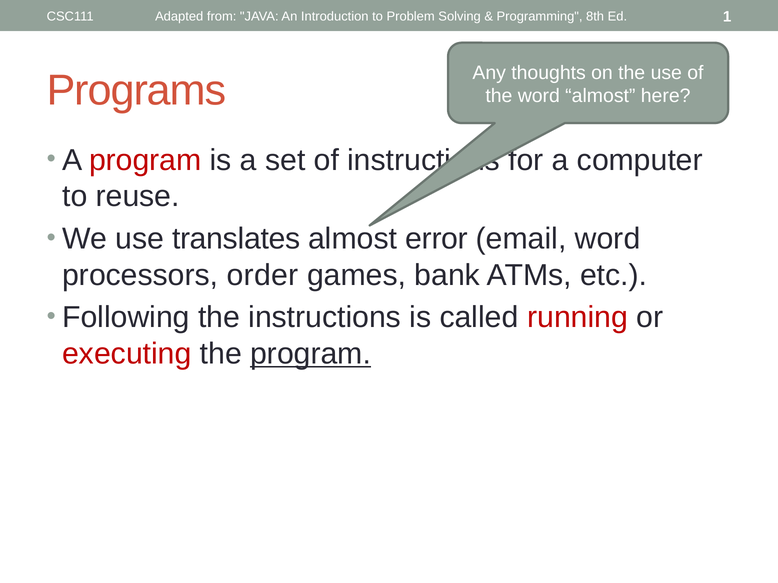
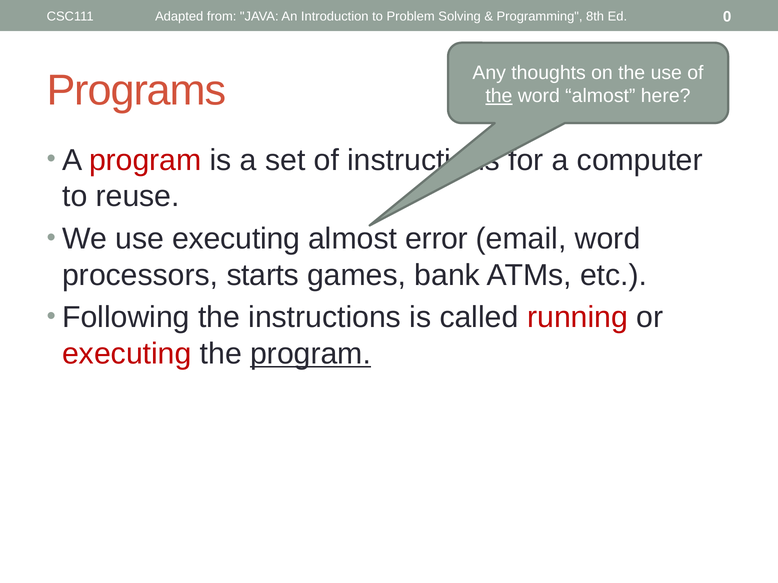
1: 1 -> 0 (727, 17)
the underline: none -> present (499, 96)
use translates: translates -> executing (236, 239)
order: order -> starts (263, 275)
